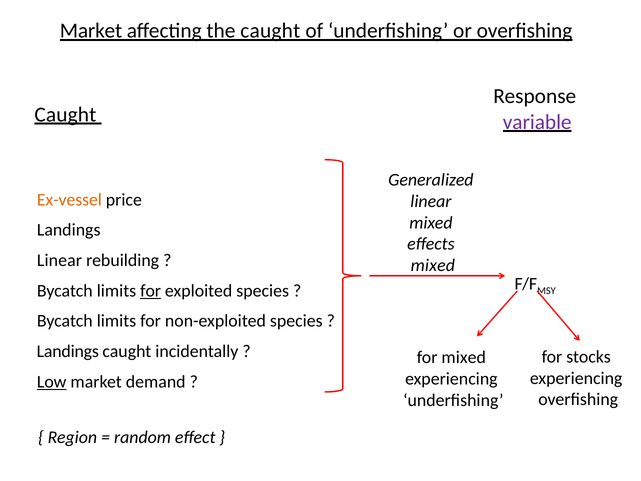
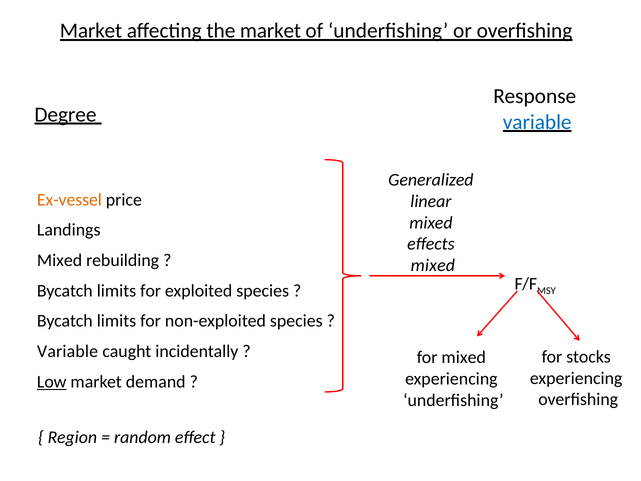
the caught: caught -> market (271, 31)
Caught: Caught -> Degree (65, 114)
variable colour: purple -> blue (537, 122)
Linear: Linear -> Mixed (60, 260)
for underline: present -> none (151, 291)
Landings: Landings -> Variable (68, 351)
